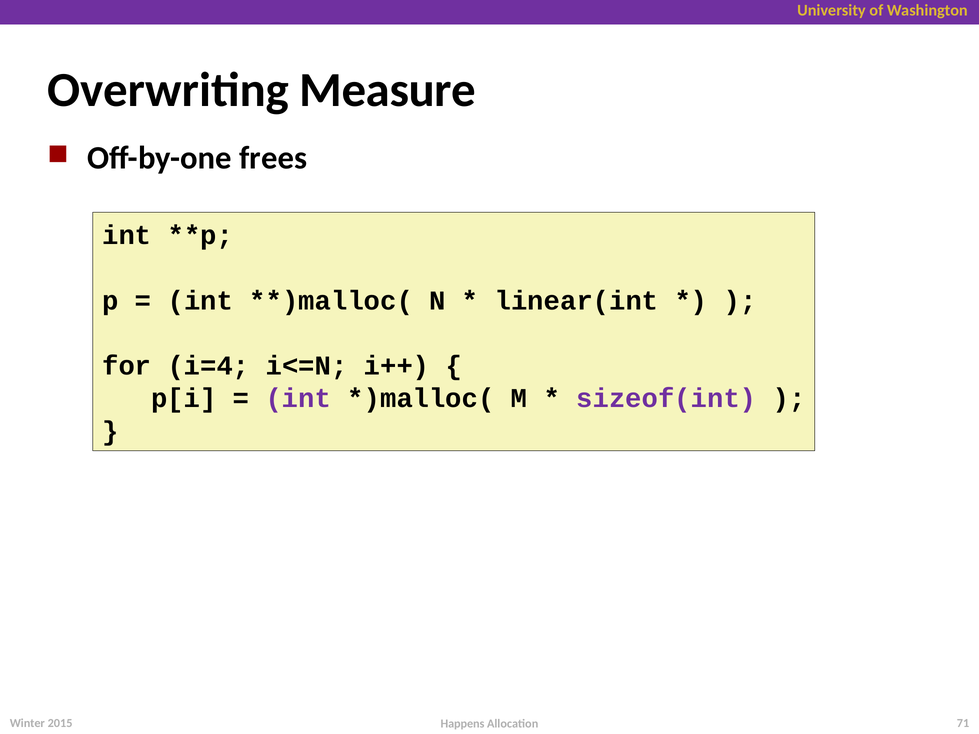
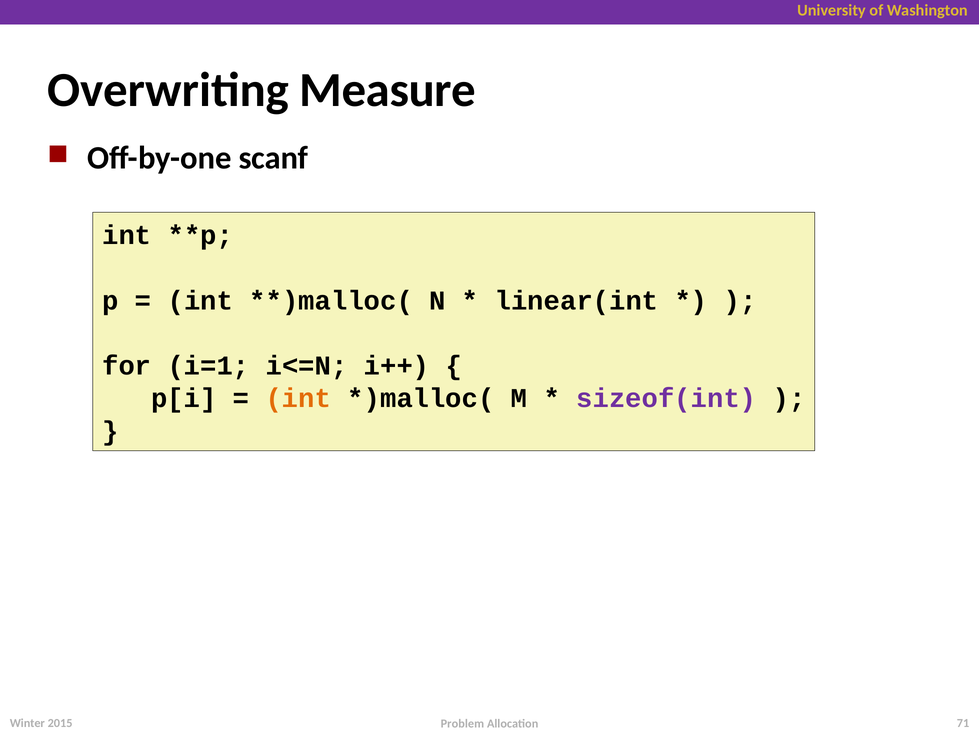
frees: frees -> scanf (273, 158)
i=4: i=4 -> i=1 (208, 366)
int colour: purple -> orange (298, 399)
Happens: Happens -> Problem (462, 724)
